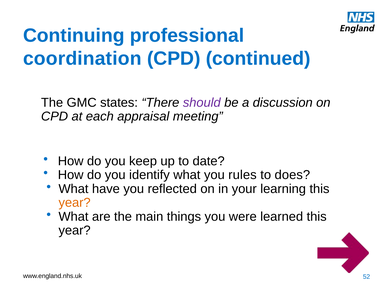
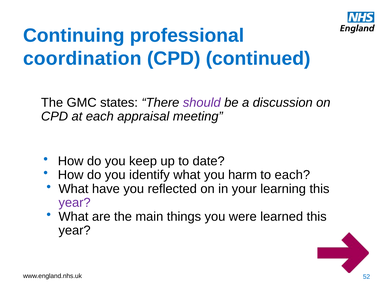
rules: rules -> harm (243, 175)
to does: does -> each (292, 175)
year colour: orange -> purple (75, 203)
